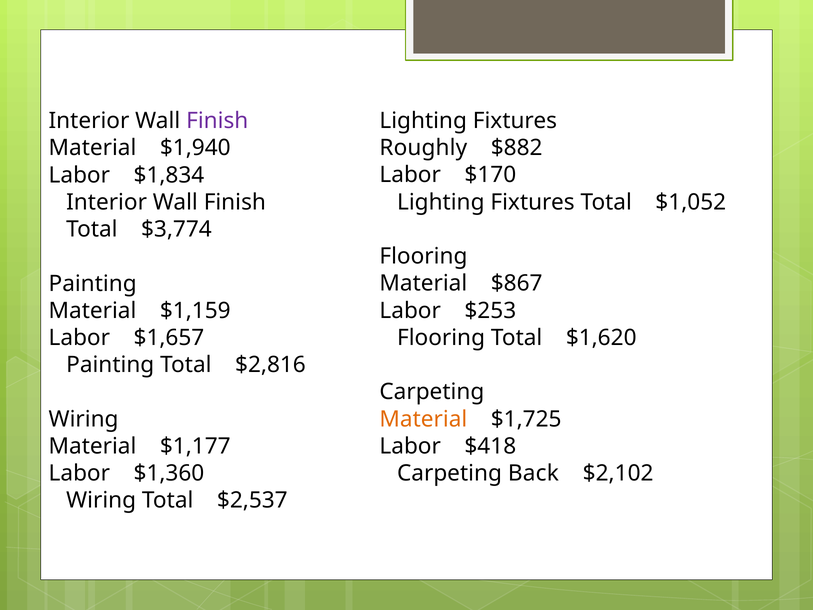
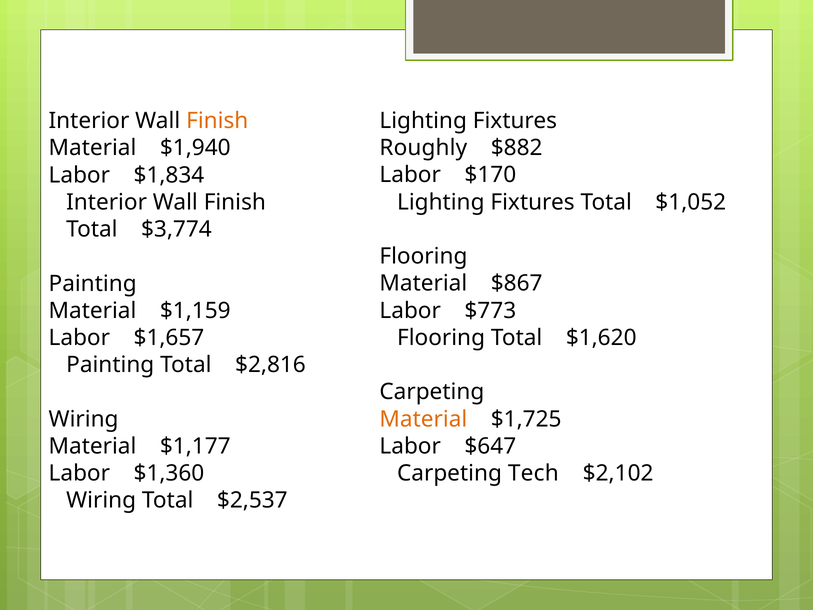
Finish colour: purple -> orange (217, 121)
$253: $253 -> $773 (490, 311)
$418: $418 -> $647 (490, 446)
Back: Back -> Tech (533, 473)
